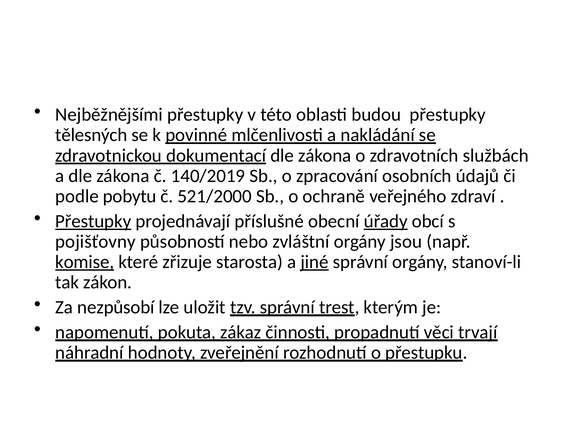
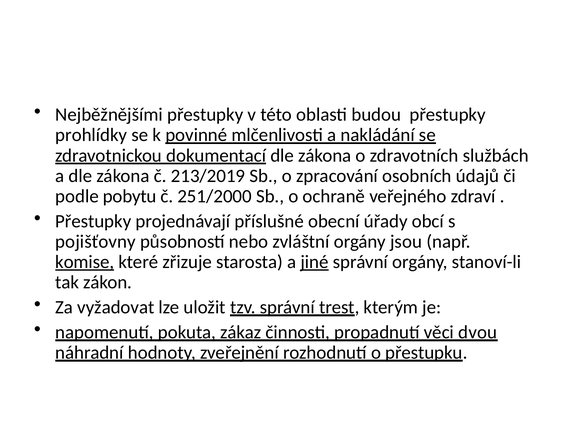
tělesných: tělesných -> prohlídky (91, 135)
140/2019: 140/2019 -> 213/2019 (208, 176)
521/2000: 521/2000 -> 251/2000 (215, 196)
Přestupky underline: present -> none (93, 221)
úřady underline: present -> none (386, 221)
nezpůsobí: nezpůsobí -> vyžadovat (116, 307)
trvají: trvají -> dvou (478, 332)
